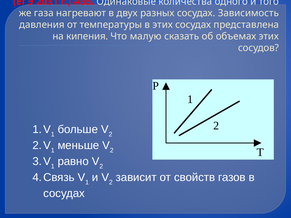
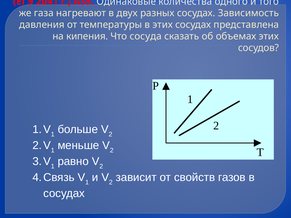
2031: 2031 -> 2041 (47, 1)
малую: малую -> сосуда (146, 36)
